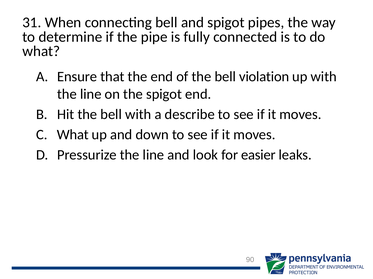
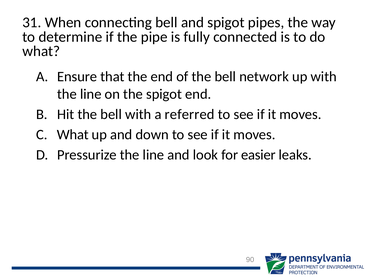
violation: violation -> network (264, 77)
describe: describe -> referred (190, 115)
